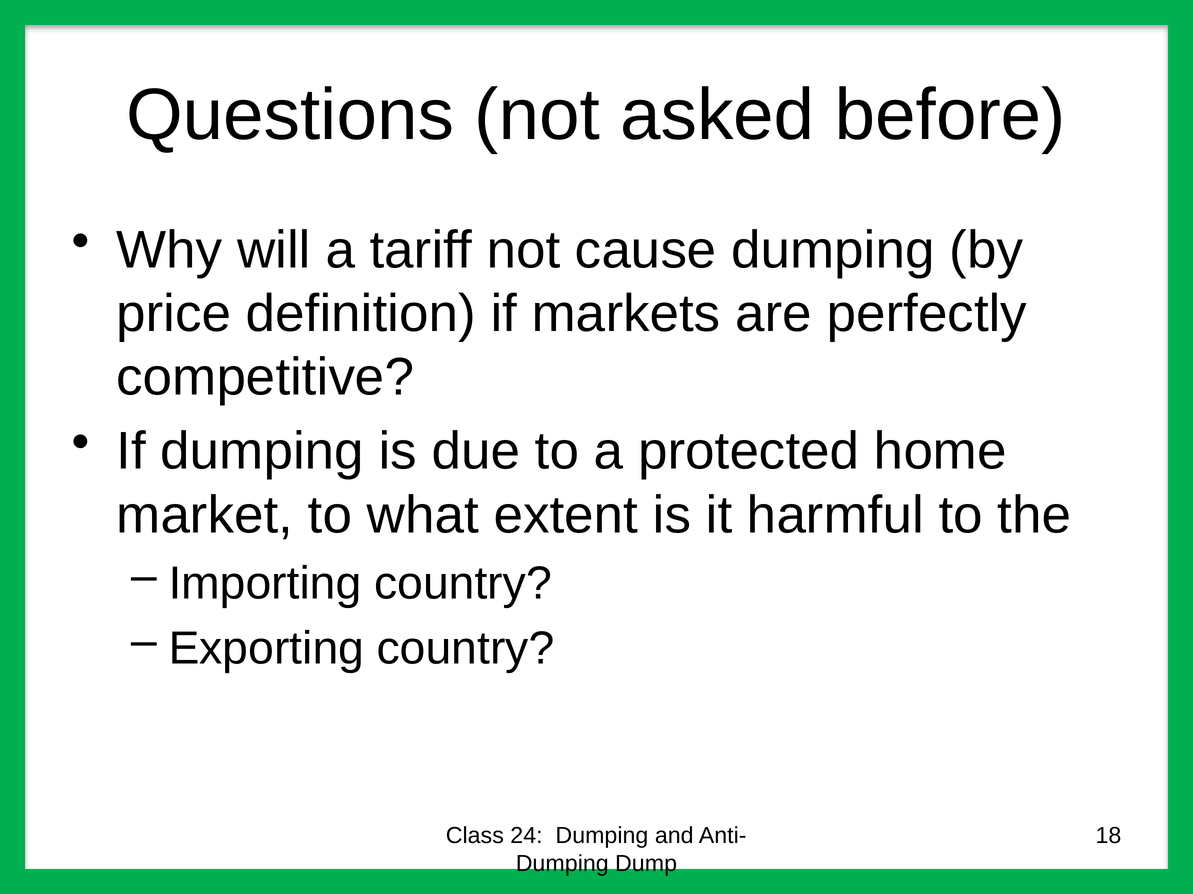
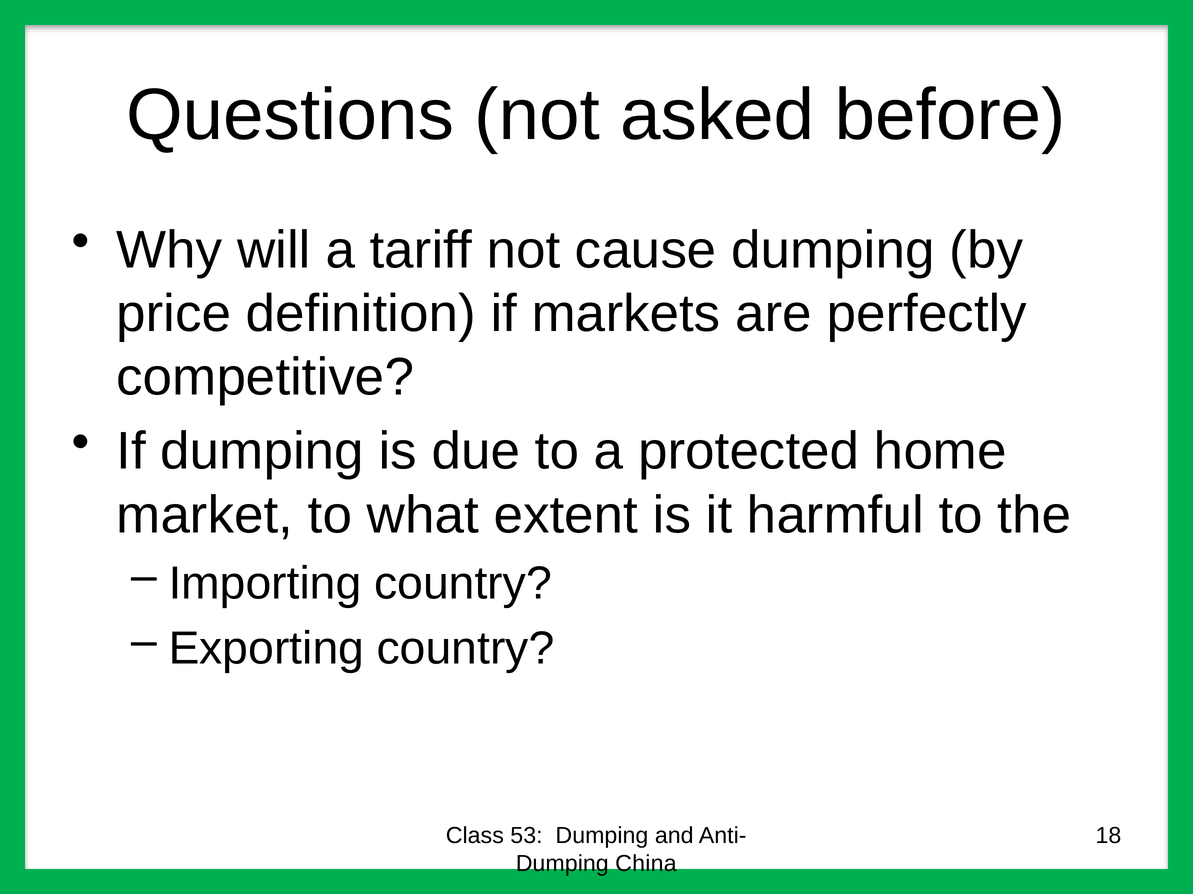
24: 24 -> 53 (526, 836)
Dump: Dump -> China (646, 864)
